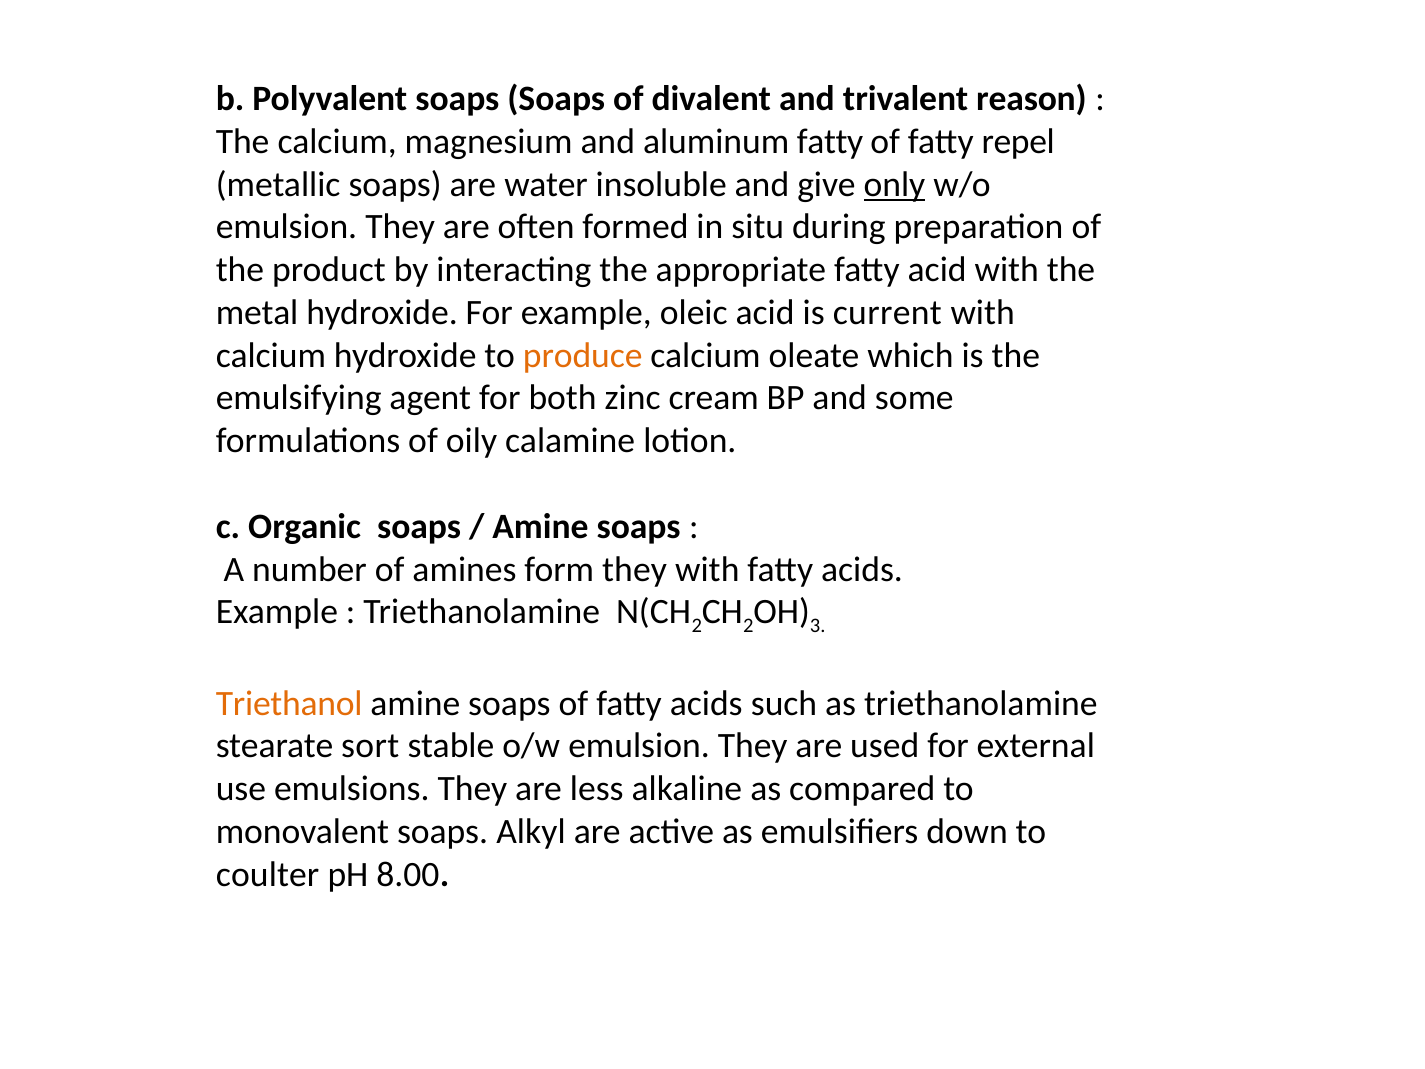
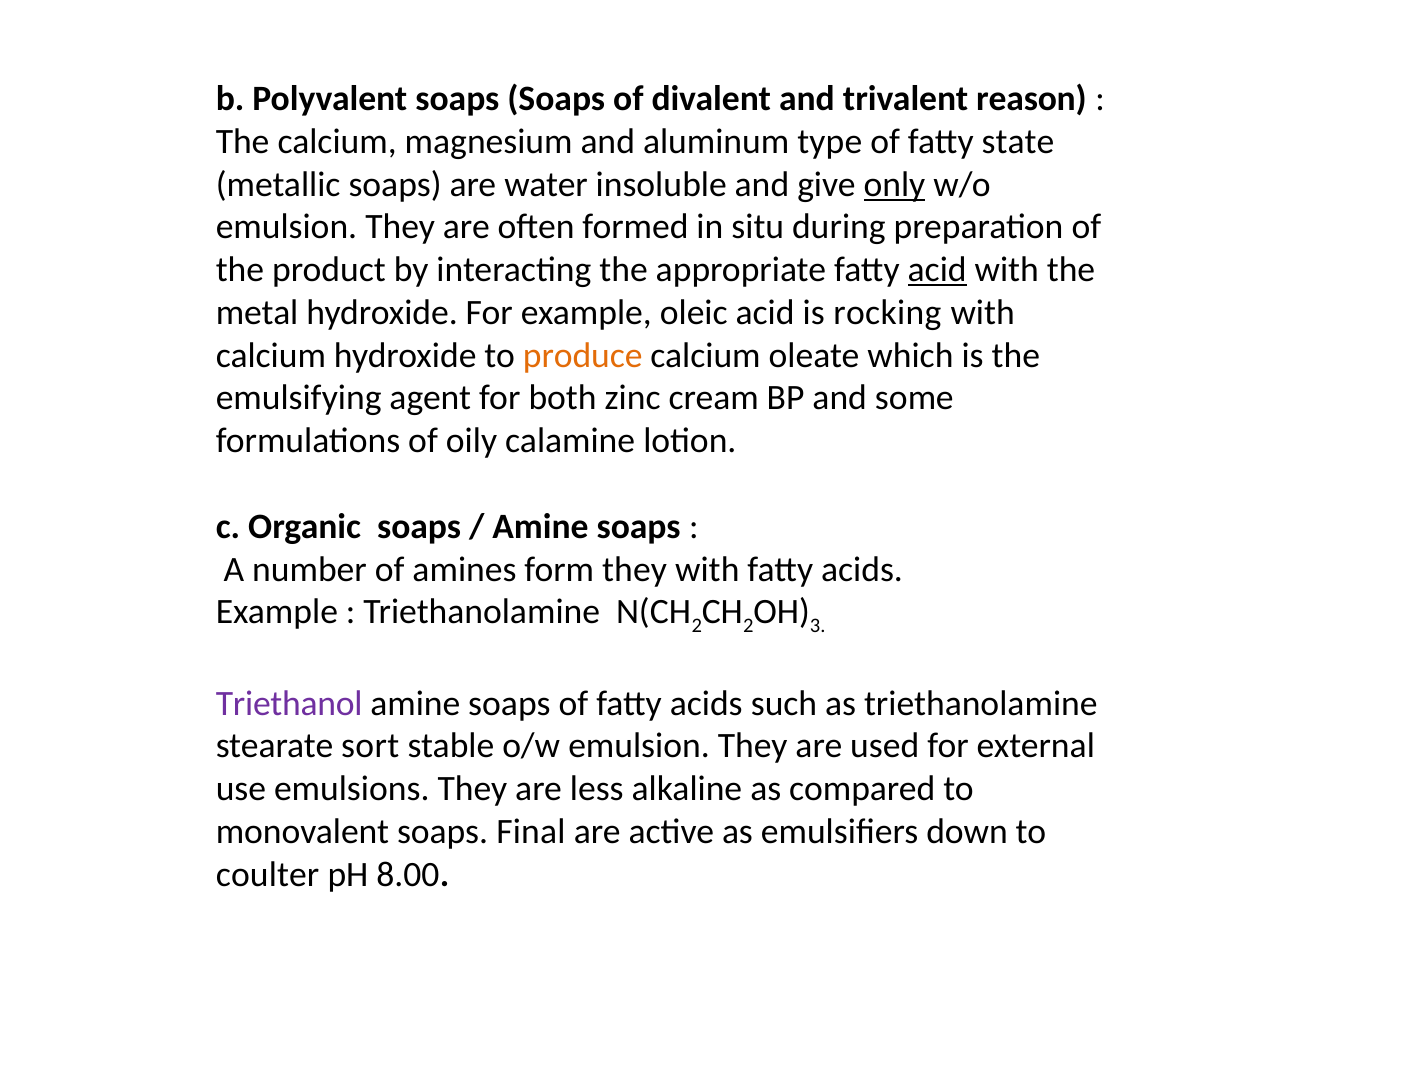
aluminum fatty: fatty -> type (830, 142)
repel: repel -> state (1018, 142)
acid underline: none -> present (937, 270)
current: current -> rocking (887, 313)
Triethanol colour: orange -> purple (289, 703)
Alkyl: Alkyl -> Final (531, 831)
